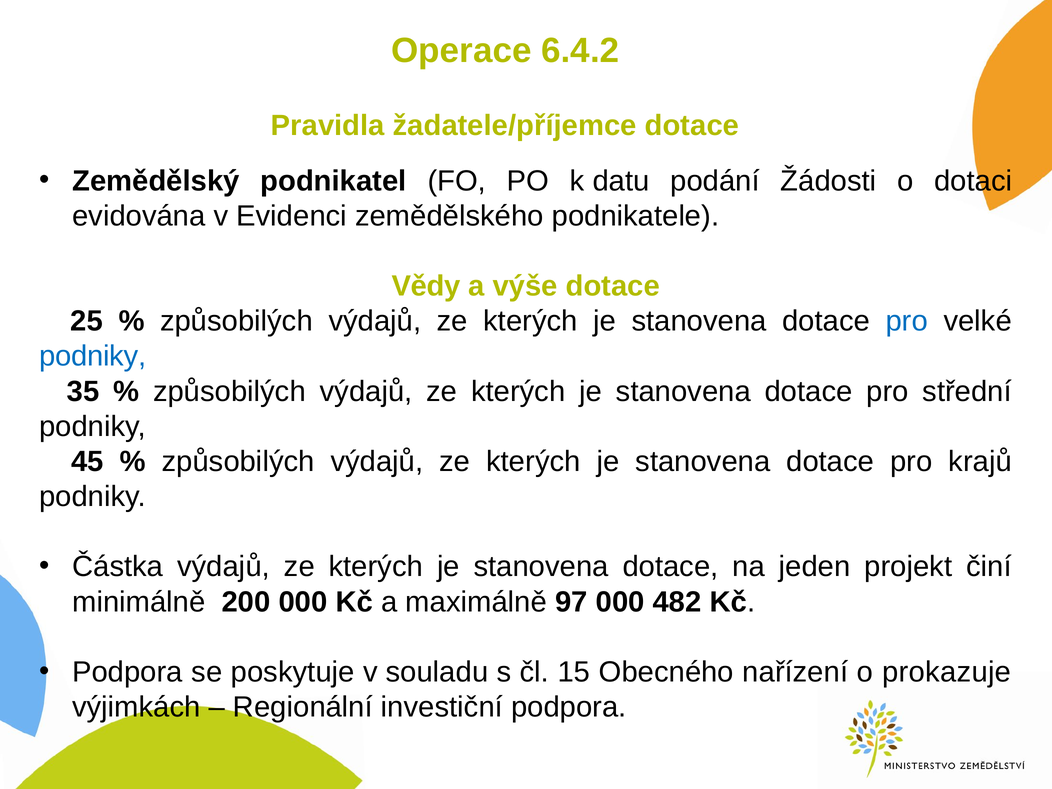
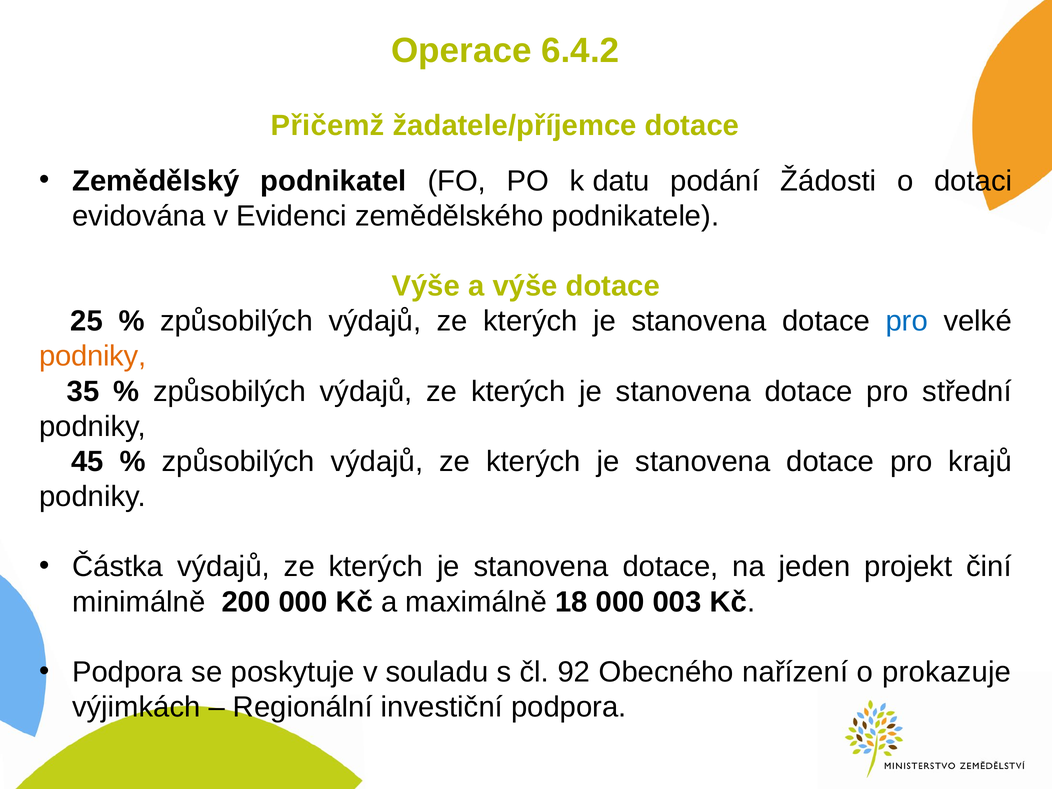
Pravidla: Pravidla -> Přičemž (328, 126)
Vědy: Vědy -> Výše (426, 286)
podniky colour: blue -> orange (93, 356)
97: 97 -> 18 (571, 602)
482: 482 -> 003 (677, 602)
15: 15 -> 92 (574, 672)
